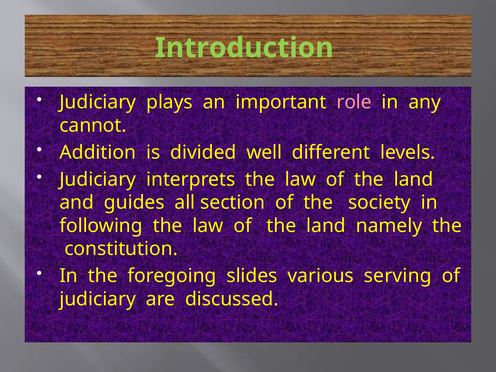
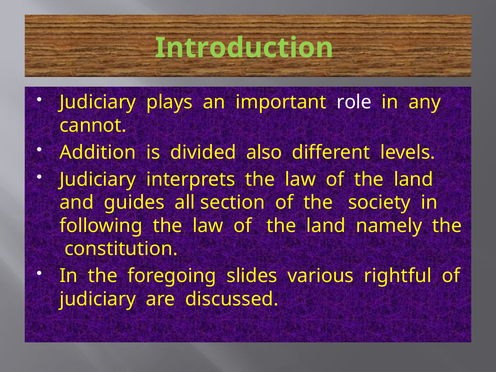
role colour: pink -> white (354, 102)
well: well -> also (264, 152)
serving: serving -> rightful (398, 276)
